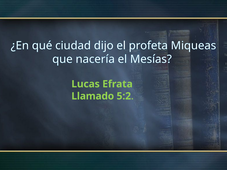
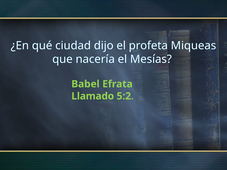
Lucas: Lucas -> Babel (86, 84)
